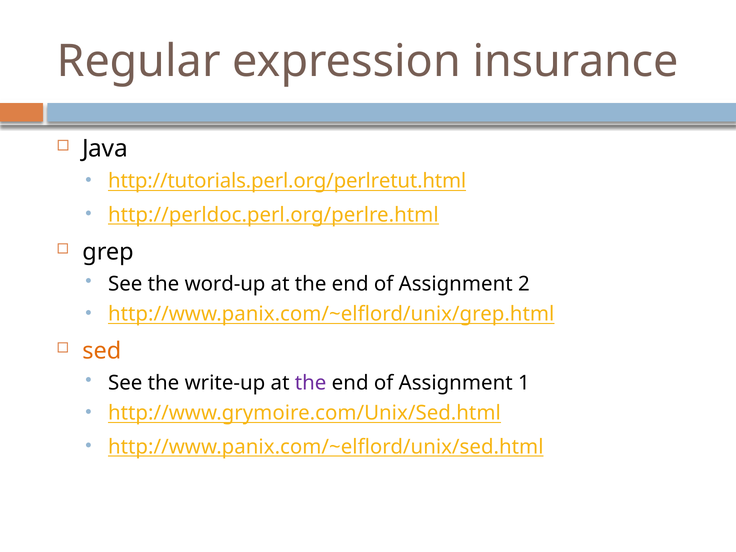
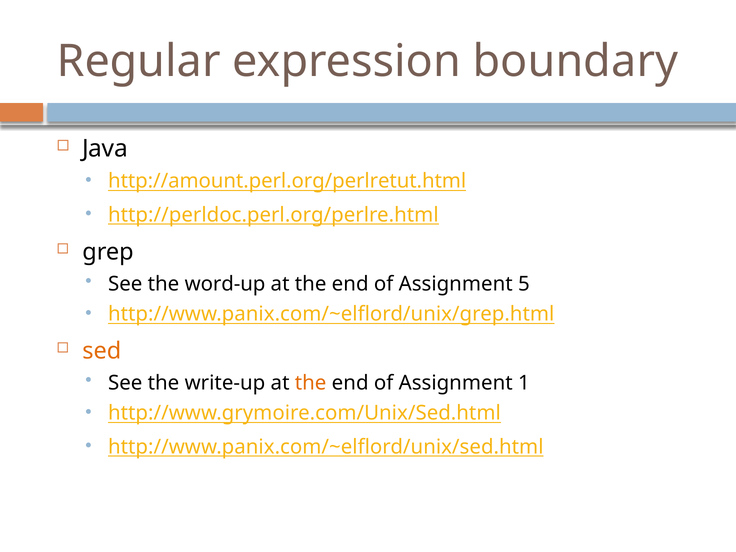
insurance: insurance -> boundary (575, 61)
http://tutorials.perl.org/perlretut.html: http://tutorials.perl.org/perlretut.html -> http://amount.perl.org/perlretut.html (287, 181)
2: 2 -> 5 (524, 284)
the colour: purple -> orange (311, 383)
